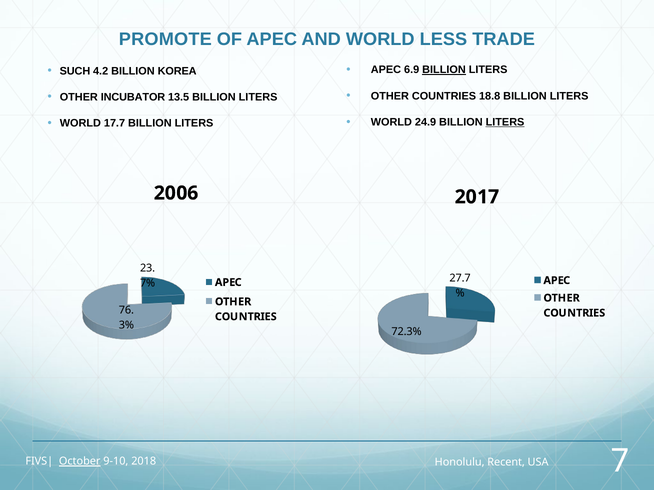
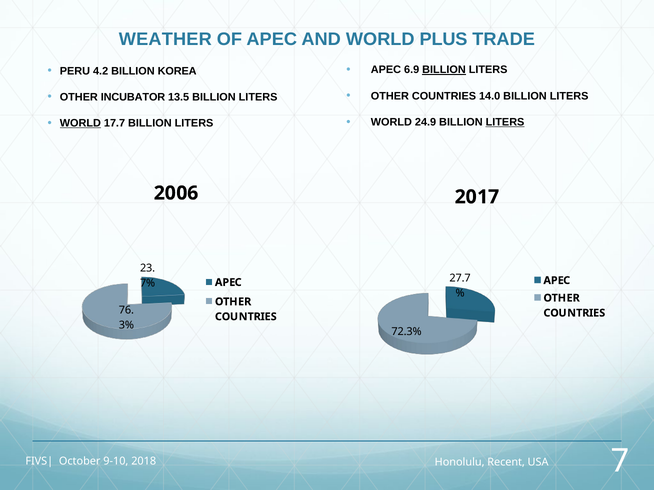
PROMOTE: PROMOTE -> WEATHER (165, 39)
LESS: LESS -> PLUS (444, 39)
SUCH: SUCH -> PERU (75, 71)
18.8: 18.8 -> 14.0 (490, 96)
WORLD underline: none -> present (80, 123)
October underline: present -> none (80, 462)
